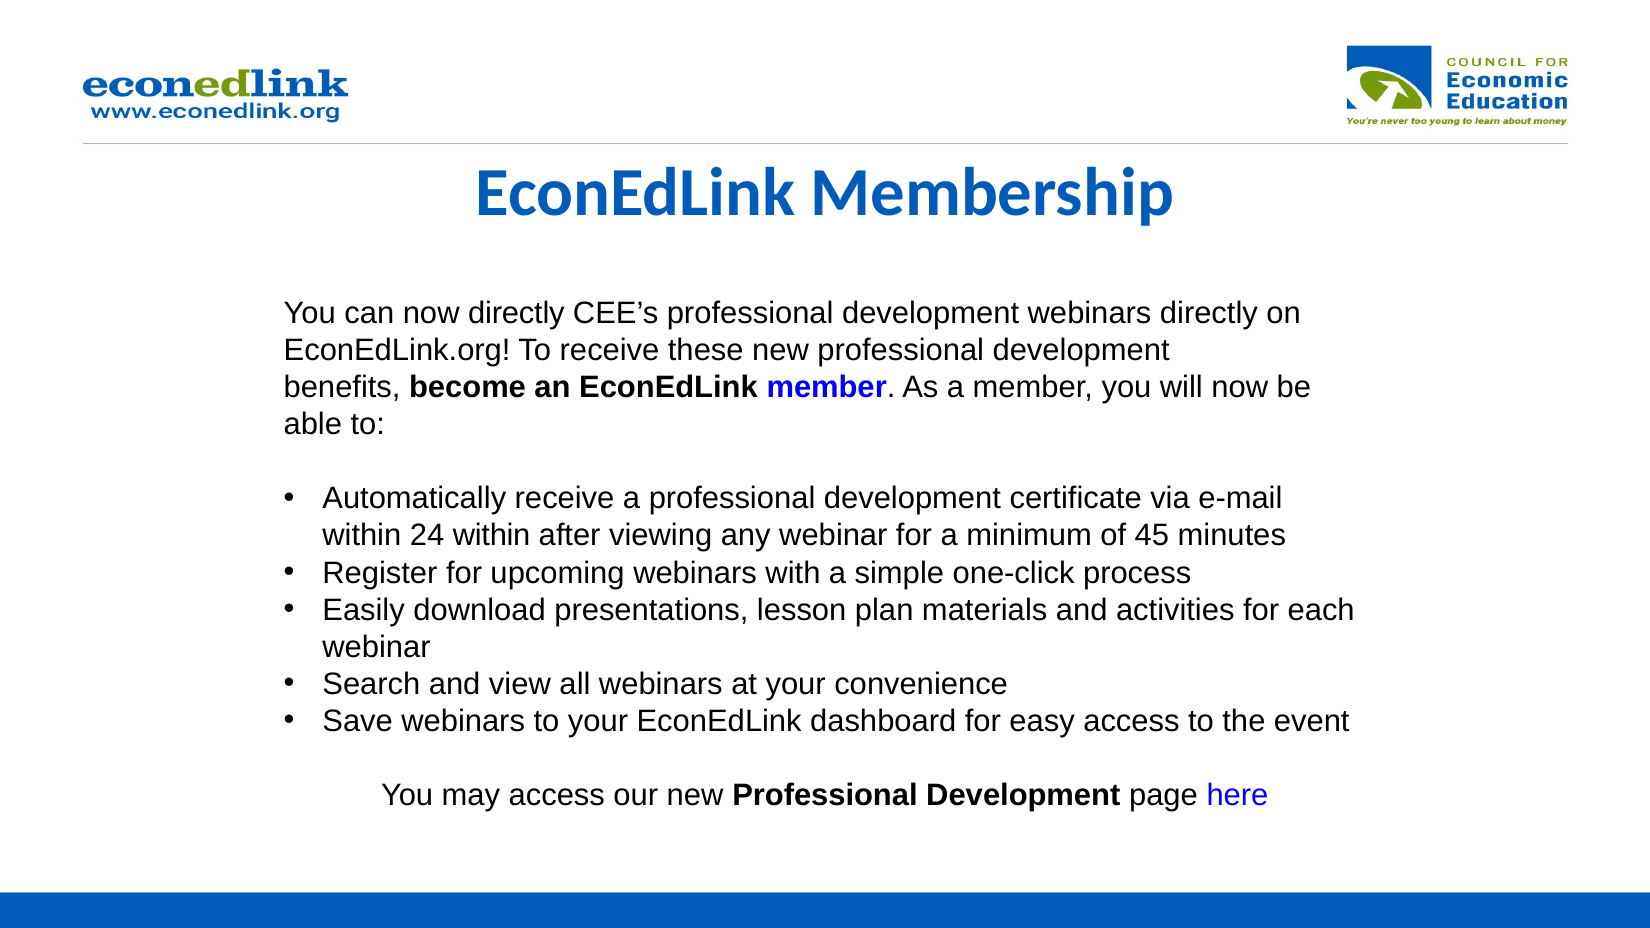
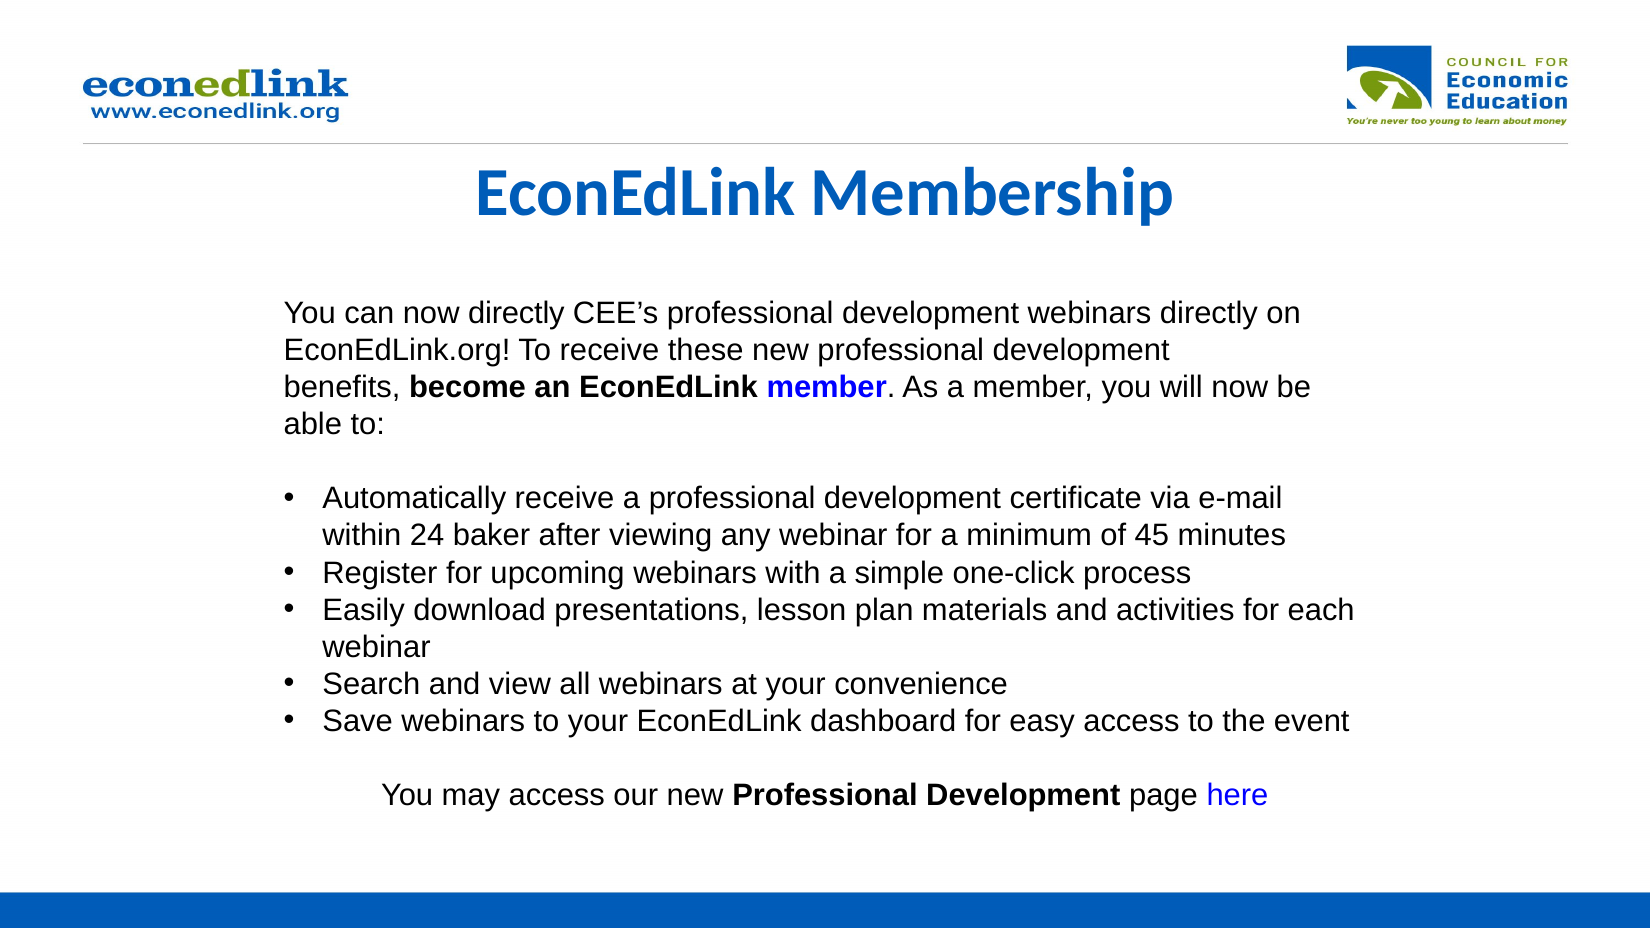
24 within: within -> baker (492, 536)
